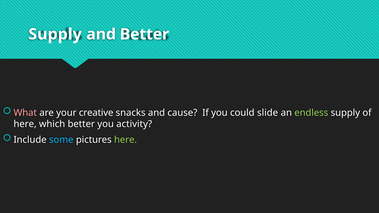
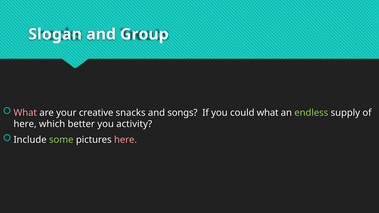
Supply: Supply -> Slogan (55, 34)
and Better: Better -> Group (144, 34)
cause: cause -> songs (182, 113)
could slide: slide -> what (268, 113)
some colour: light blue -> light green (61, 140)
here colour: light green -> pink (126, 140)
